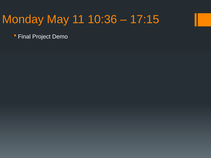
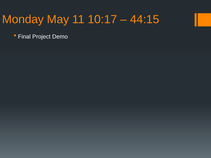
10:36: 10:36 -> 10:17 (102, 19)
17:15: 17:15 -> 44:15 (145, 19)
